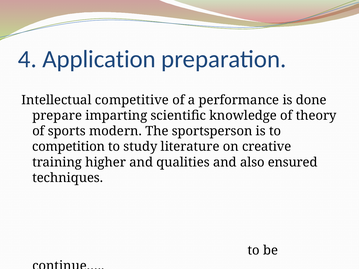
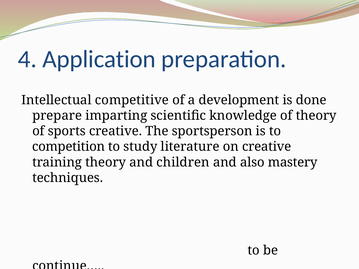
performance: performance -> development (239, 100)
sports modern: modern -> creative (116, 131)
training higher: higher -> theory (106, 162)
qualities: qualities -> children (183, 162)
ensured: ensured -> mastery (293, 162)
